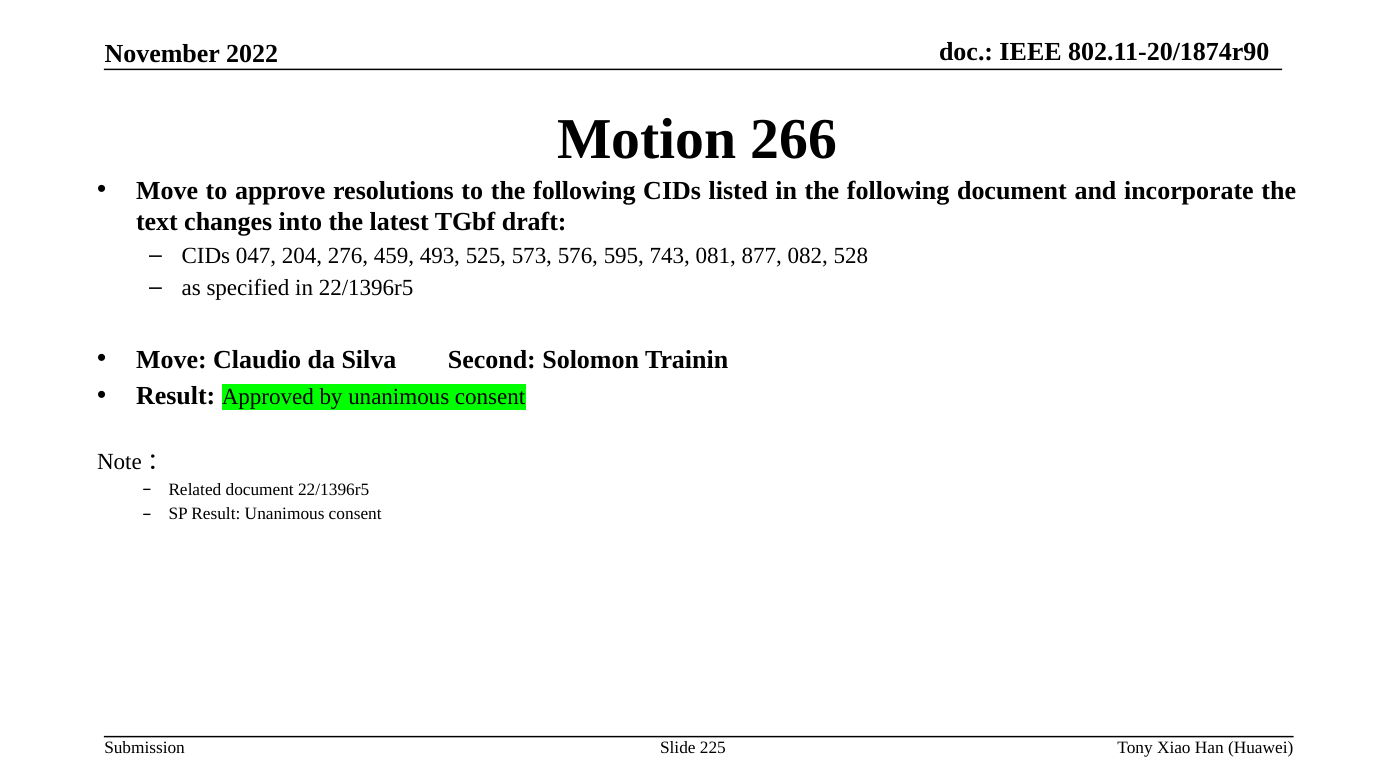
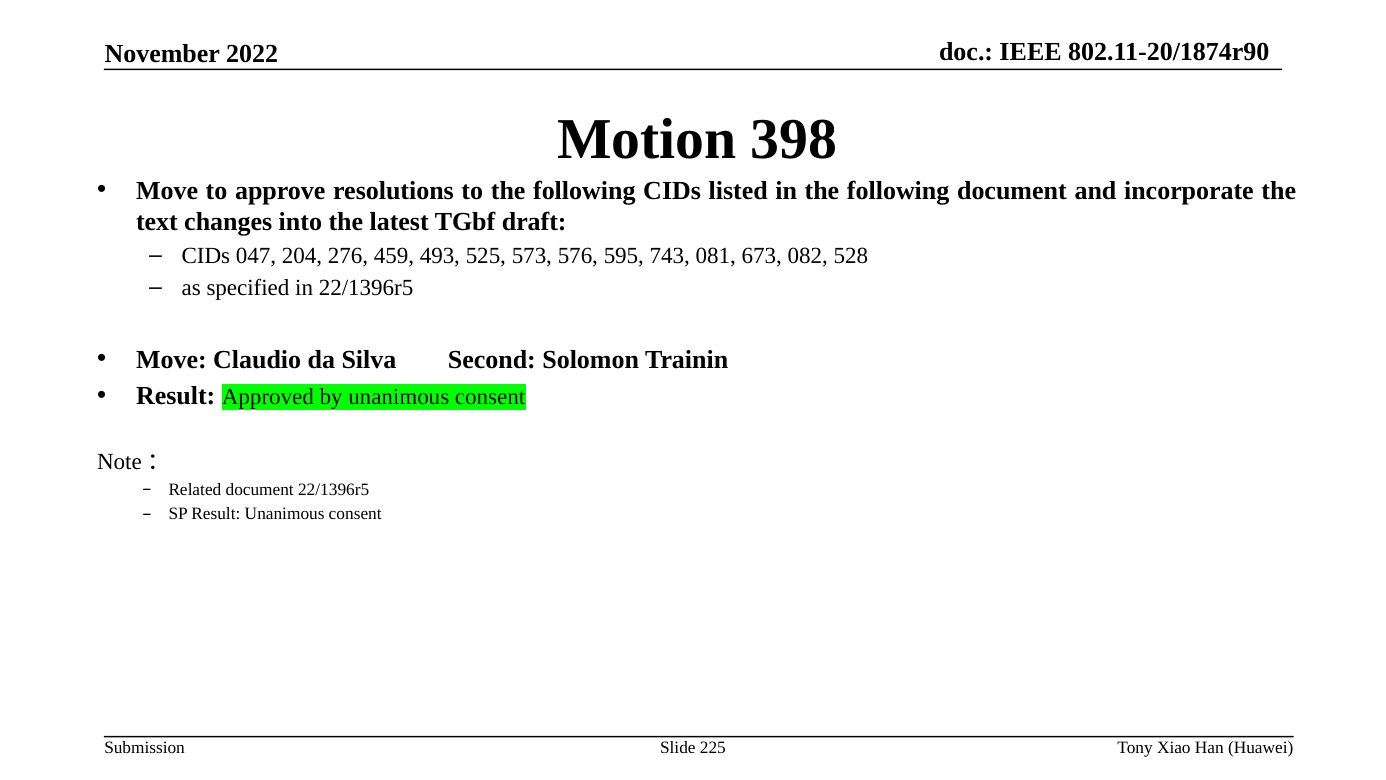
266: 266 -> 398 (794, 139)
877: 877 -> 673 (762, 256)
